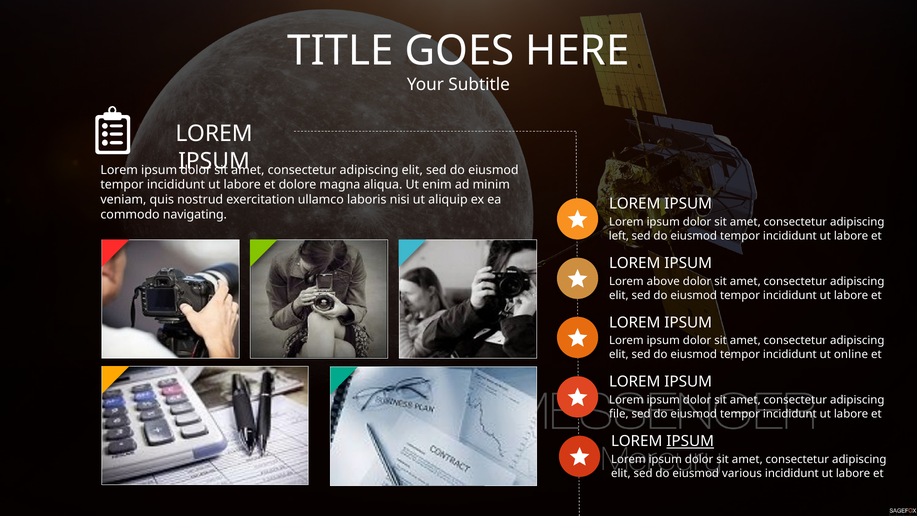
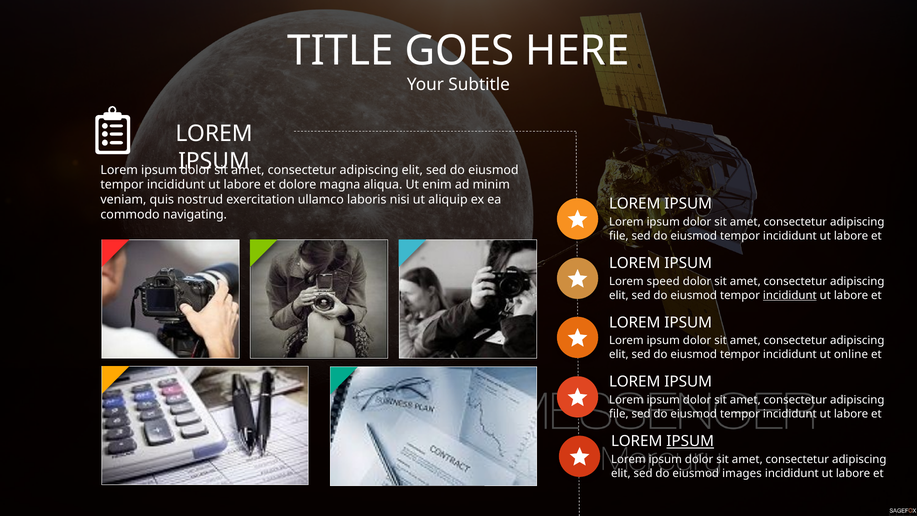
left: left -> file (619, 236)
above: above -> speed (663, 281)
incididunt underline: none -> present (790, 295)
various: various -> images (742, 473)
